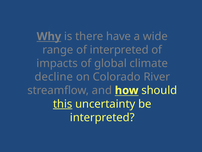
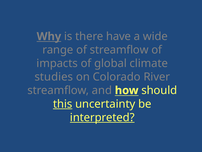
of interpreted: interpreted -> streamflow (119, 50)
decline: decline -> studies (54, 77)
interpreted underline: none -> present (102, 117)
